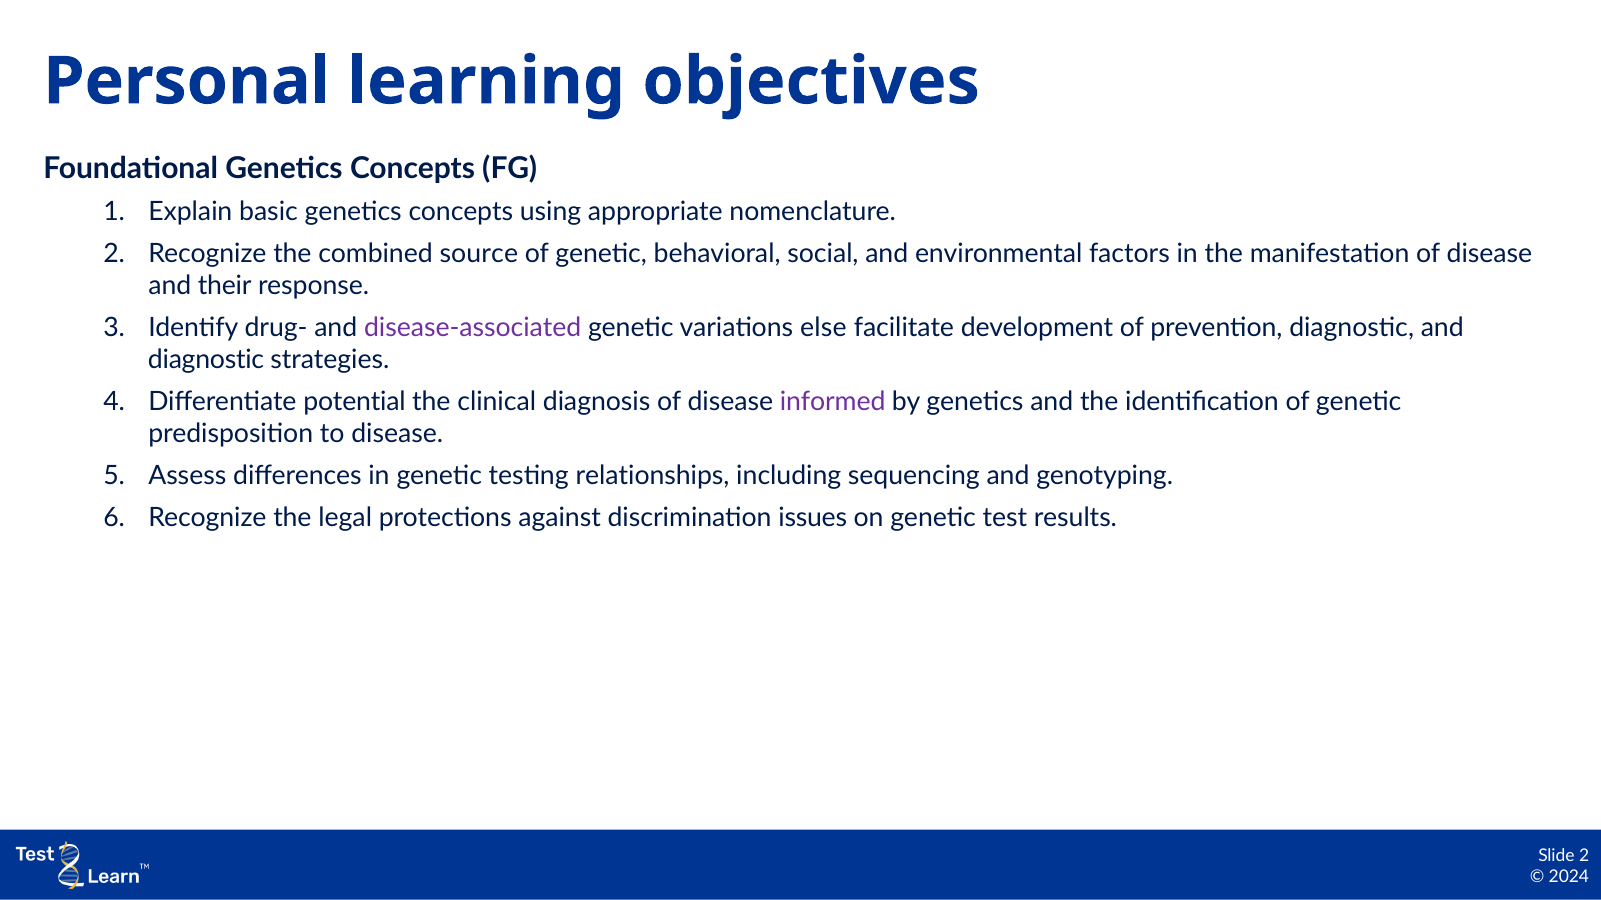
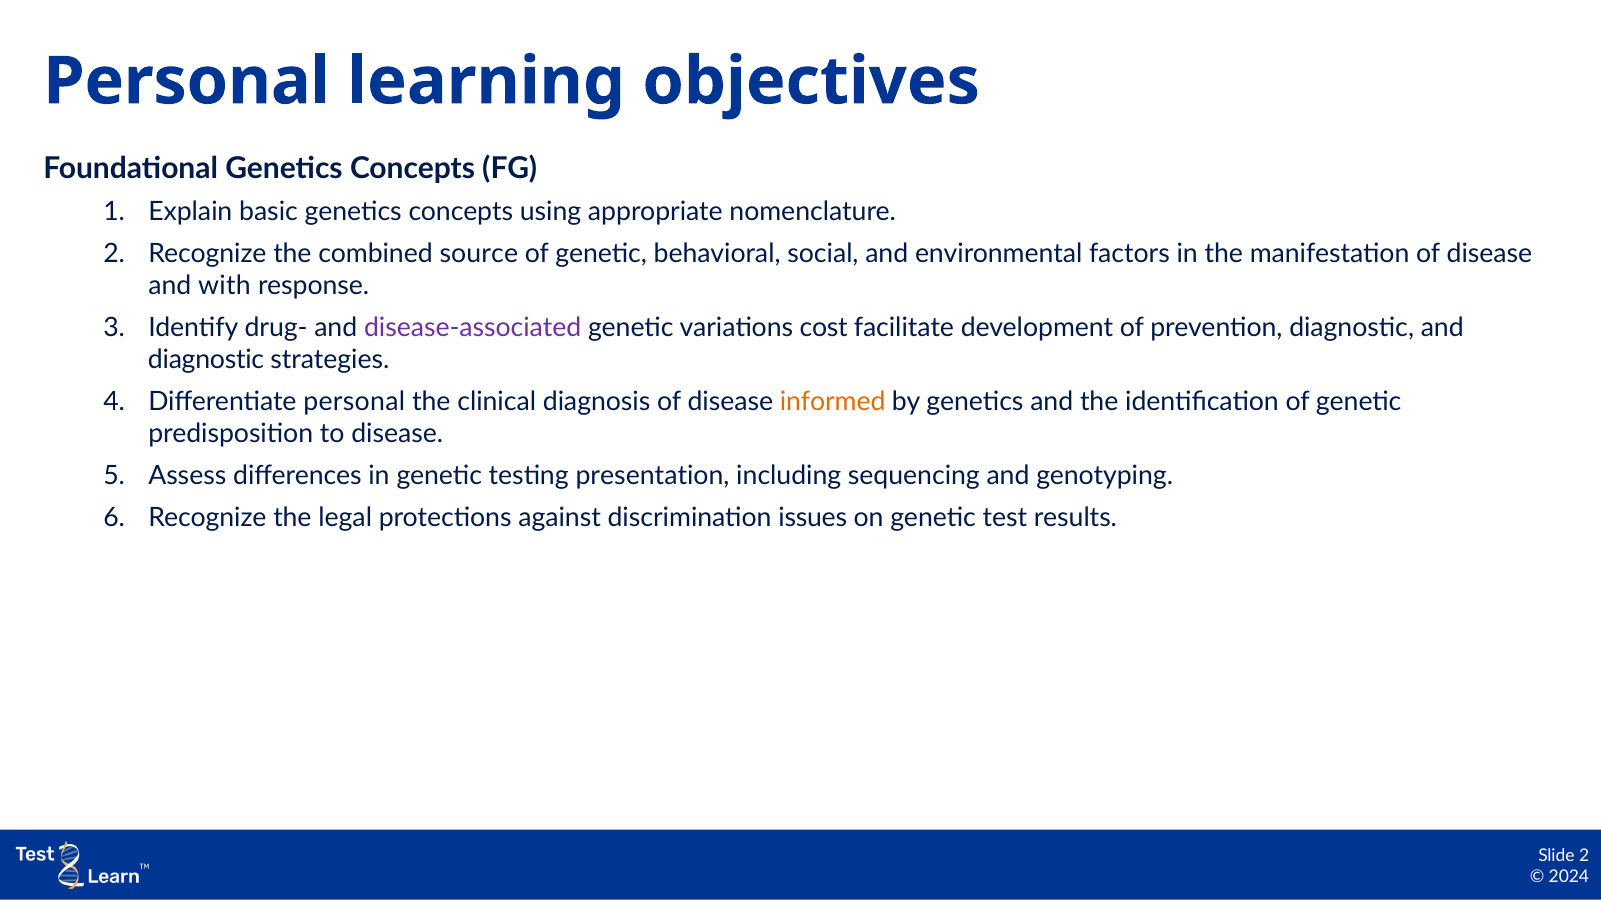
their: their -> with (224, 286)
else: else -> cost (824, 328)
Differentiate potential: potential -> personal (354, 402)
informed colour: purple -> orange (833, 402)
relationships: relationships -> presentation (653, 476)
